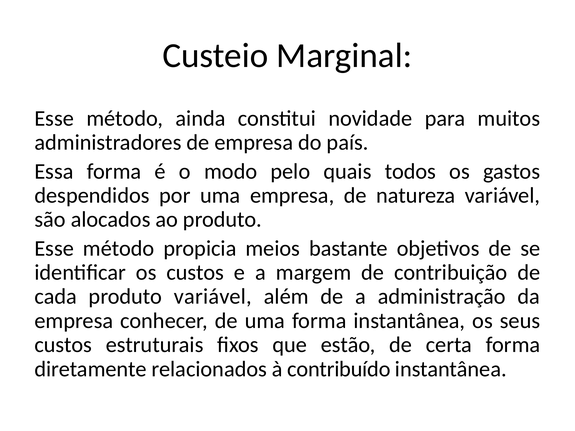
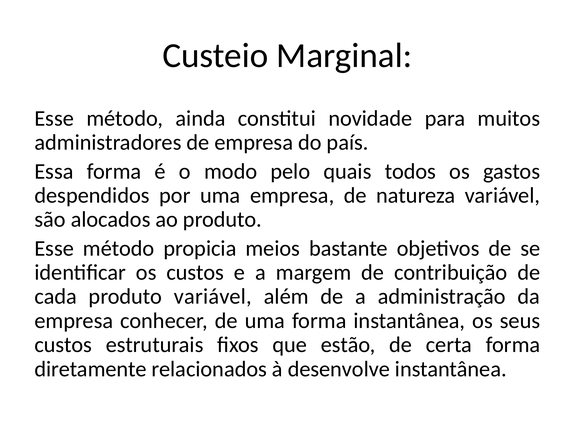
contribuído: contribuído -> desenvolve (339, 369)
